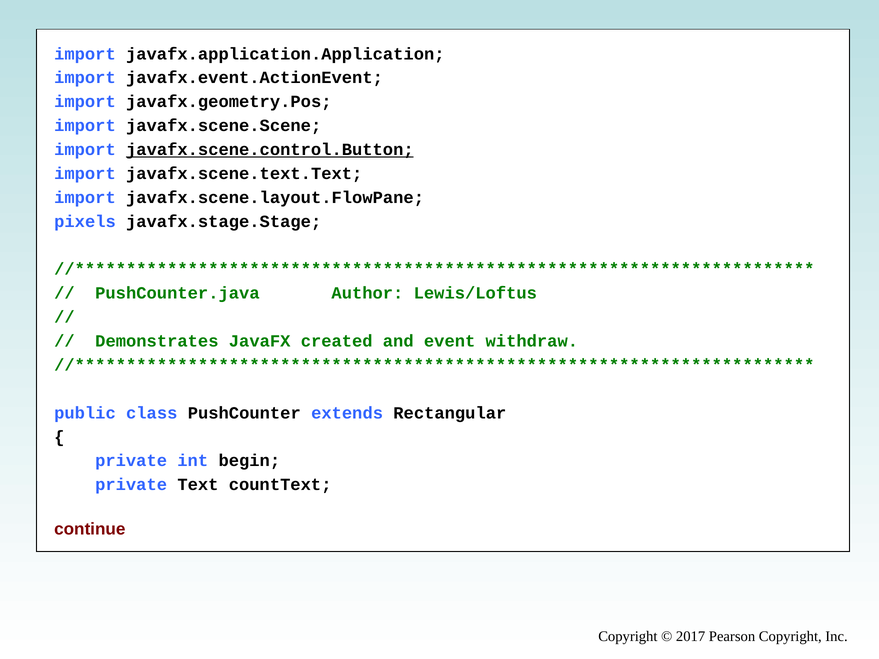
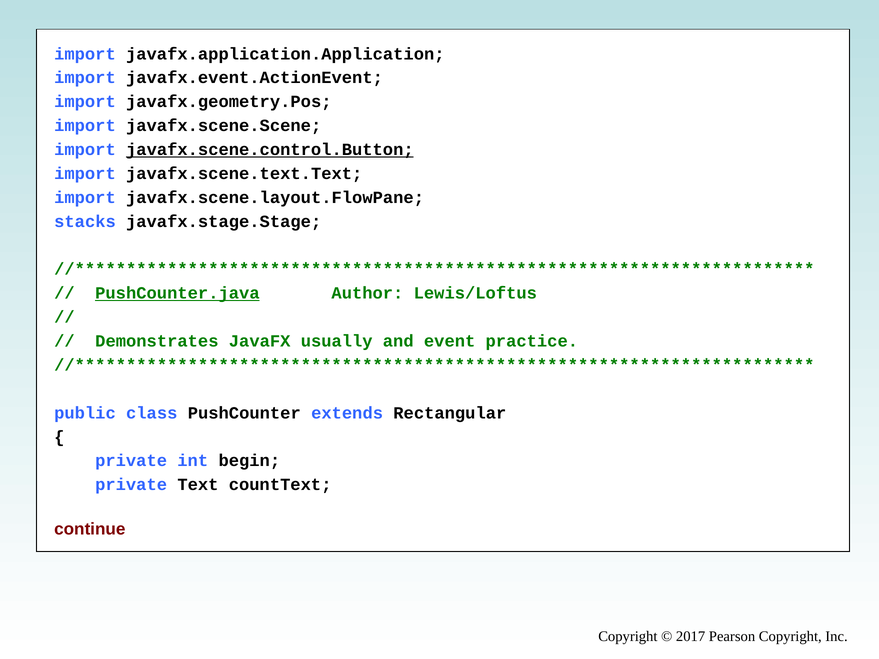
pixels: pixels -> stacks (85, 222)
PushCounter.java underline: none -> present (177, 293)
created: created -> usually (337, 341)
withdraw: withdraw -> practice (532, 341)
